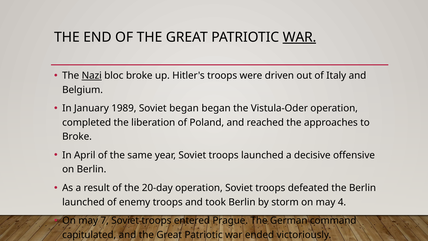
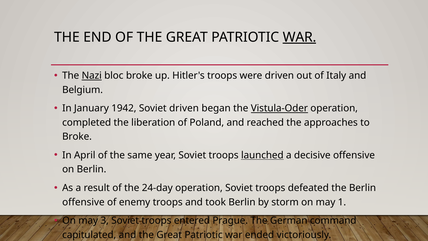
1989: 1989 -> 1942 (124, 108)
Soviet began: began -> driven (184, 108)
Vistula-Oder underline: none -> present (279, 108)
launched underline: none -> present (262, 155)
20-day: 20-day -> 24-day (157, 188)
launched: launched -> offensive (83, 202)
4: 4 -> 1 (342, 202)
7: 7 -> 3 (105, 220)
